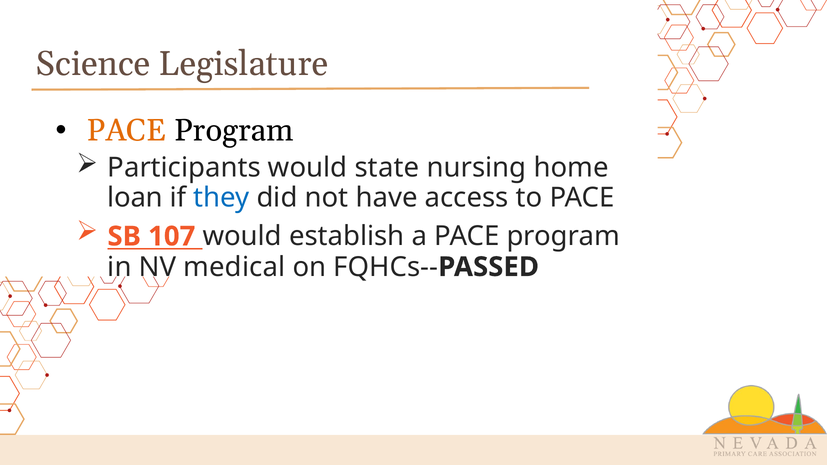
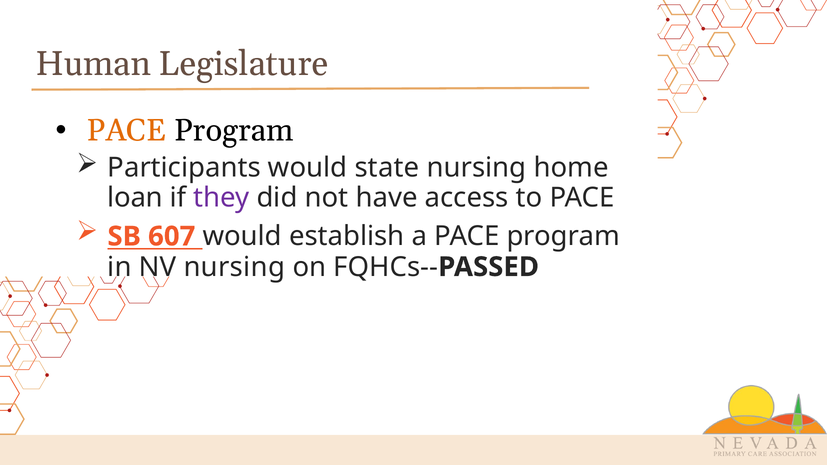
Science: Science -> Human (93, 64)
they colour: blue -> purple (221, 198)
107: 107 -> 607 (172, 236)
NV medical: medical -> nursing (234, 267)
